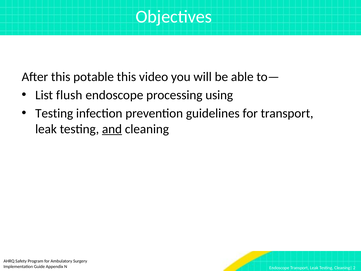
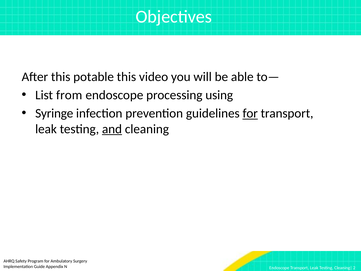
flush: flush -> from (69, 95)
Testing: Testing -> Syringe (54, 113)
for underline: none -> present (250, 113)
